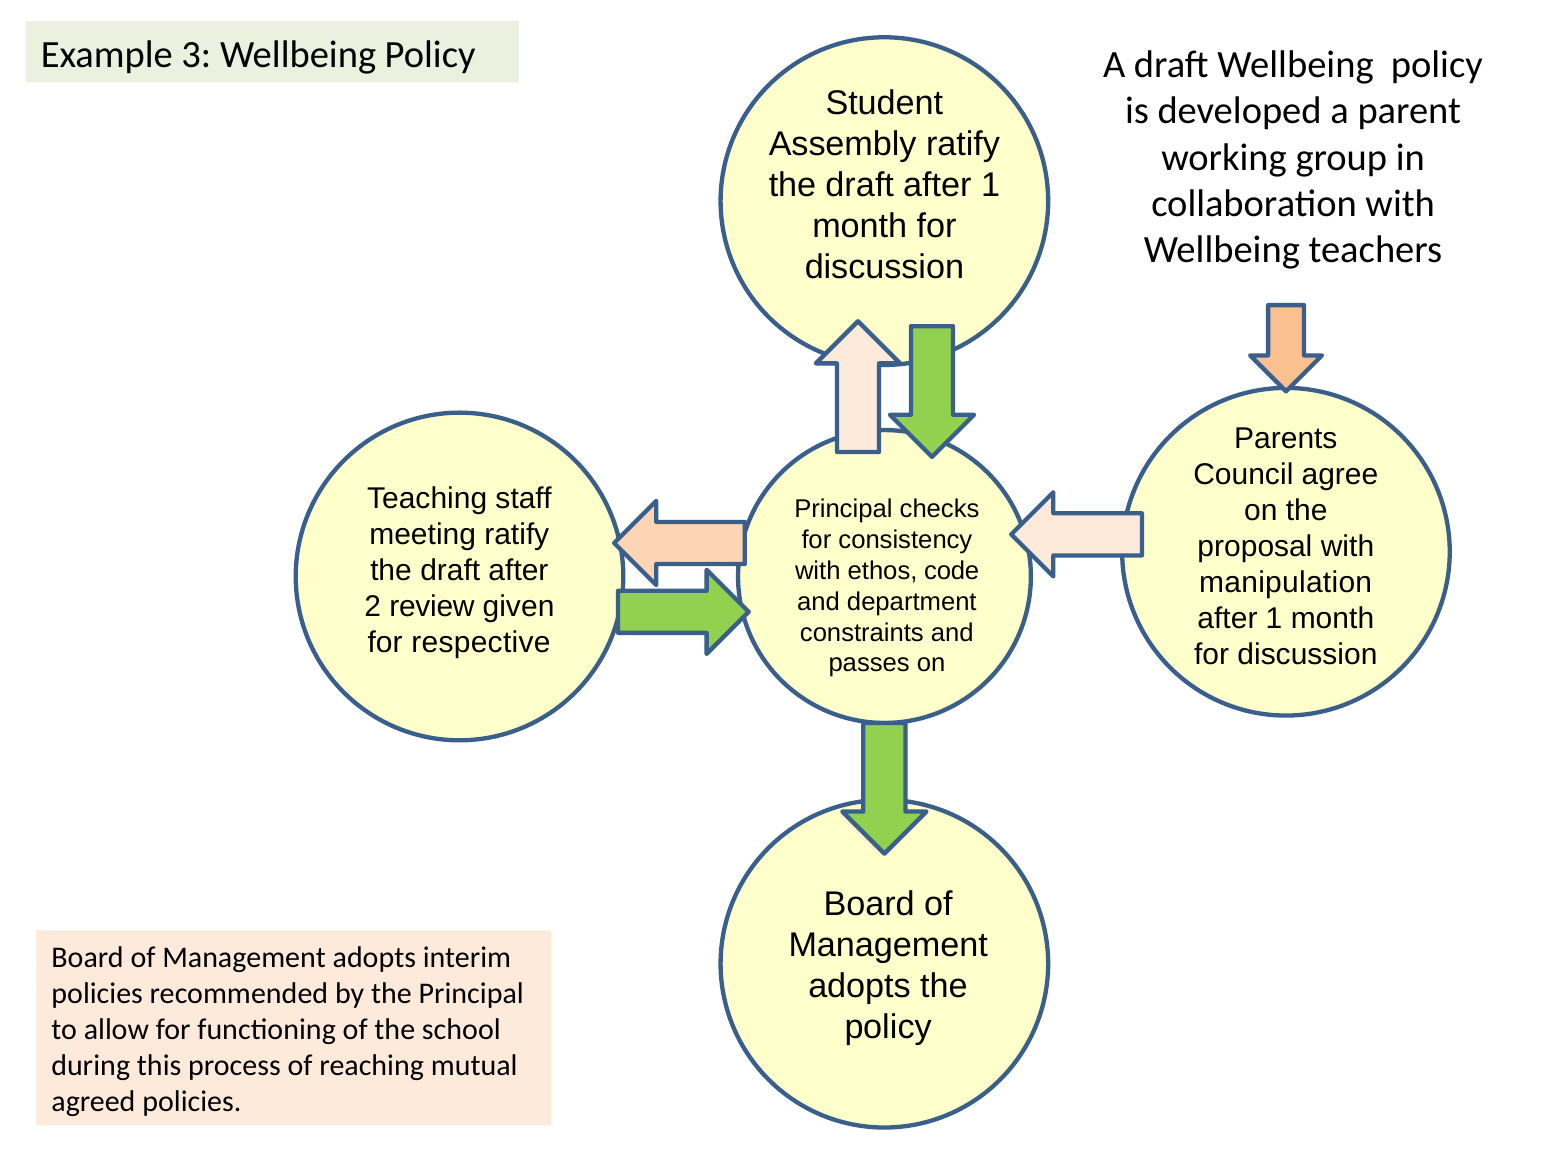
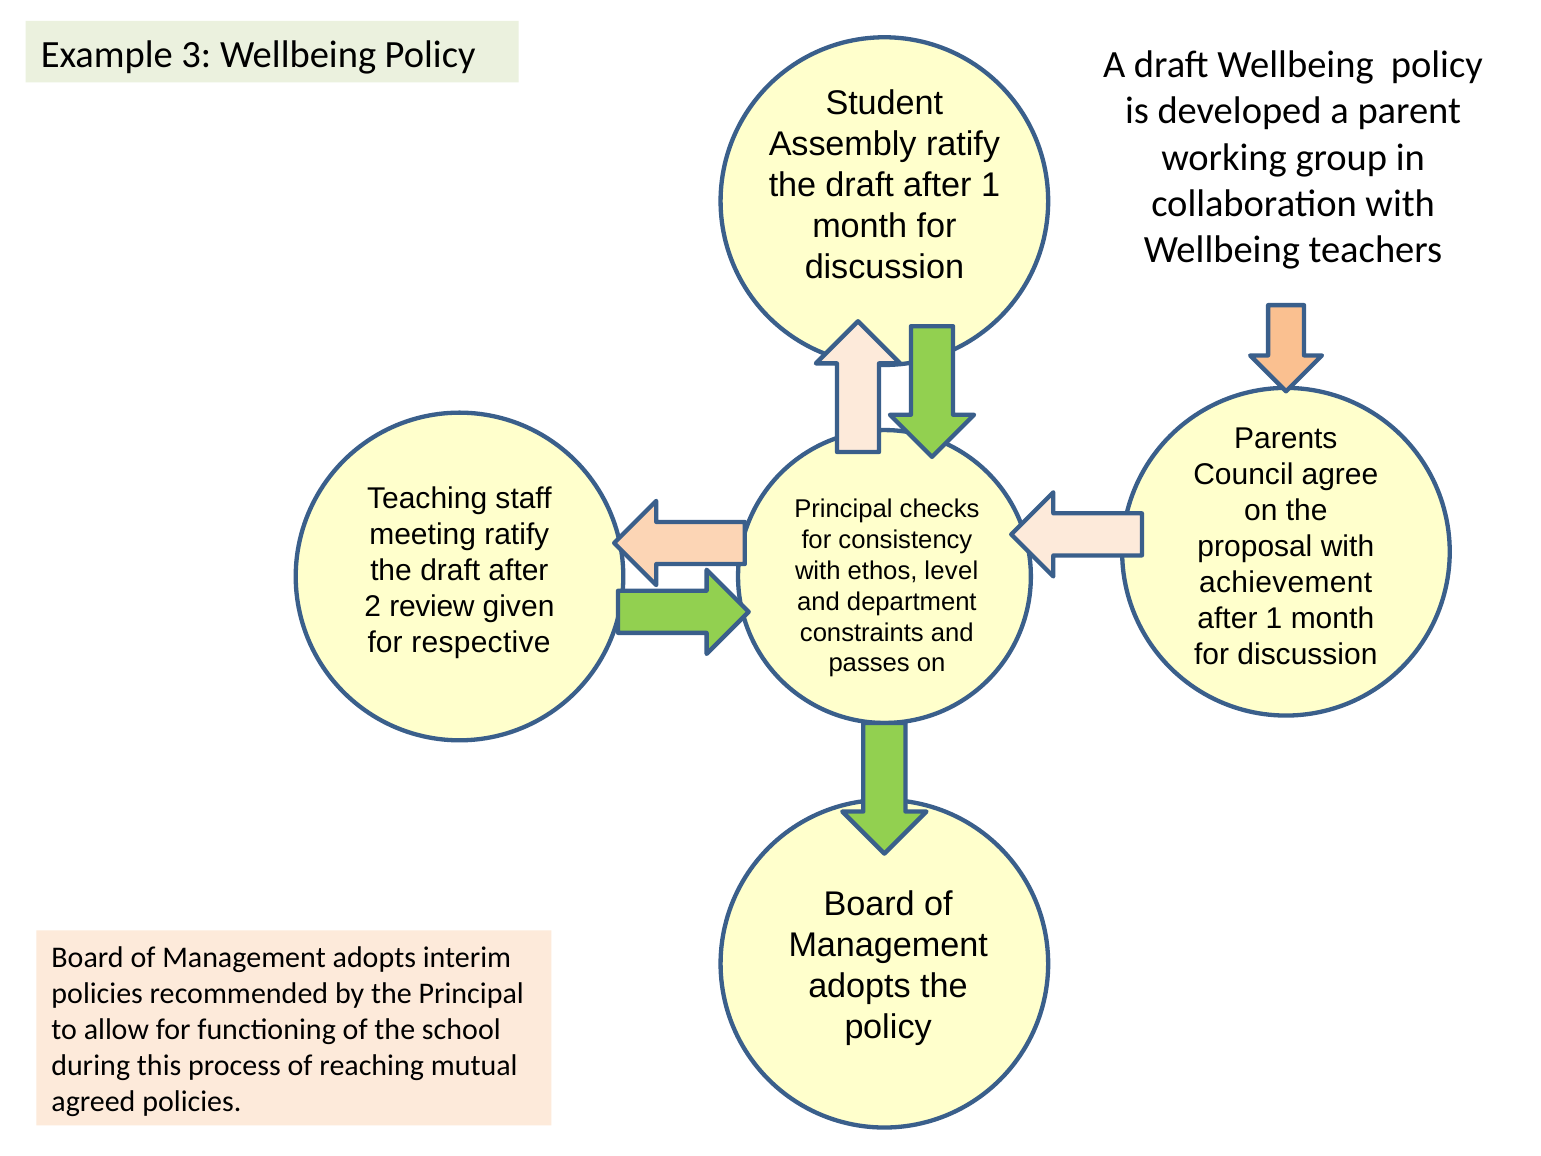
code: code -> level (951, 571)
manipulation: manipulation -> achievement (1286, 582)
